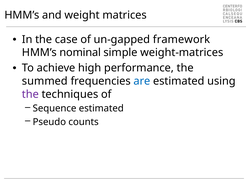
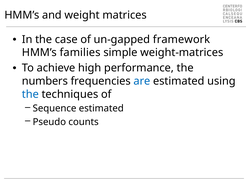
nominal: nominal -> families (80, 52)
summed: summed -> numbers (45, 81)
the colour: purple -> blue (30, 94)
